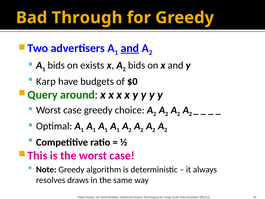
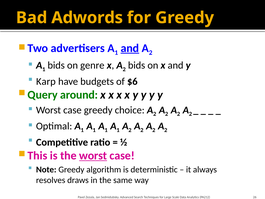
Through: Through -> Adwords (87, 18)
exists: exists -> genre (92, 65)
$0: $0 -> $6 (132, 81)
worst underline: none -> present (93, 155)
